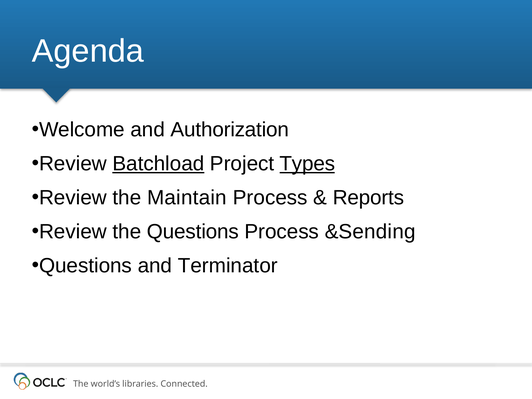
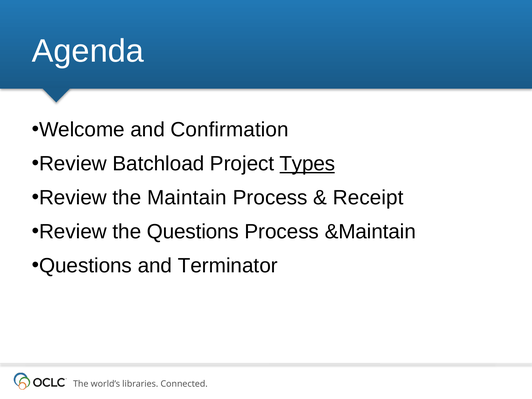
Authorization: Authorization -> Confirmation (230, 130)
Batchload underline: present -> none (158, 164)
Reports: Reports -> Receipt (368, 198)
&Sending: &Sending -> &Maintain (370, 232)
